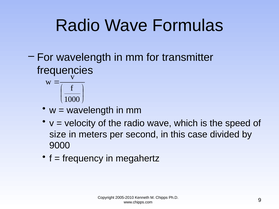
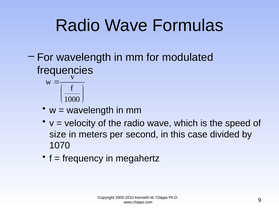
transmitter: transmitter -> modulated (188, 57)
9000: 9000 -> 1070 (60, 146)
